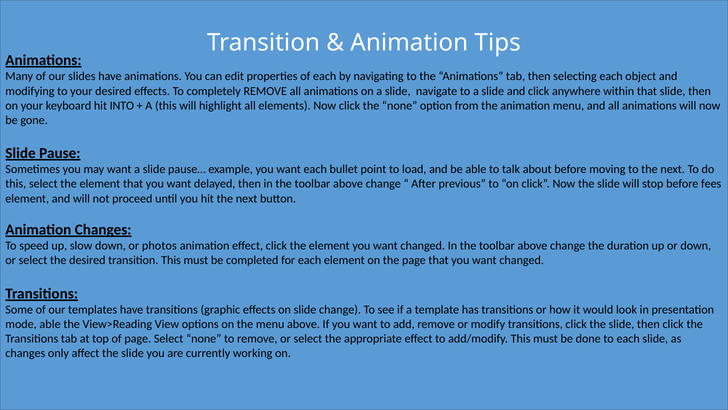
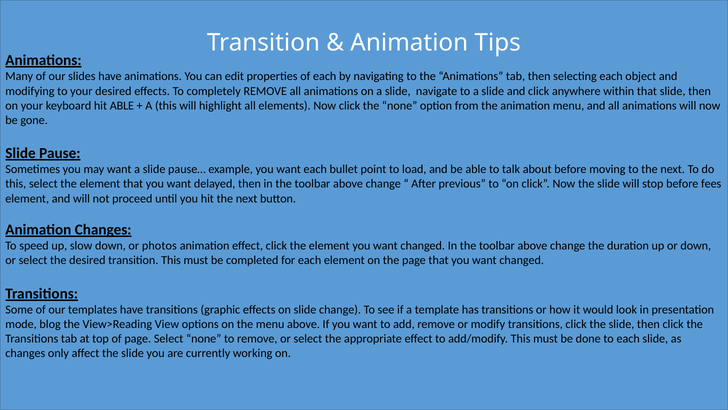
hit INTO: INTO -> ABLE (122, 105)
mode able: able -> blog (50, 324)
